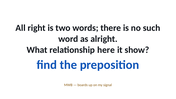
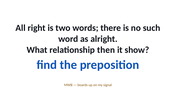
here: here -> then (106, 50)
